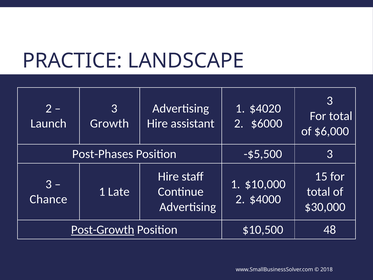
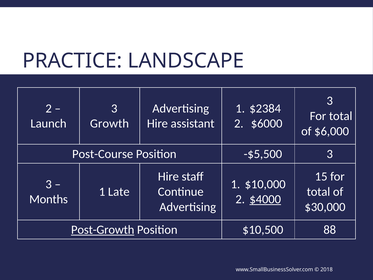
$4020: $4020 -> $2384 (265, 108)
Post-Phases: Post-Phases -> Post-Course (103, 154)
Chance: Chance -> Months (49, 199)
$4000 underline: none -> present (265, 199)
48: 48 -> 88 (330, 229)
